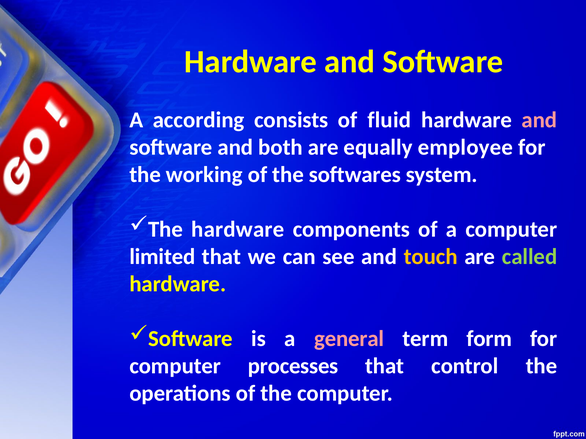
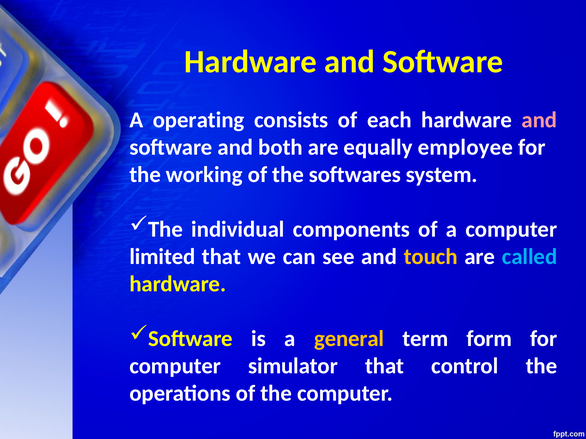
according: according -> operating (199, 120)
fluid: fluid -> each (389, 120)
The hardware: hardware -> individual (238, 230)
called colour: light green -> light blue (530, 257)
general colour: pink -> yellow (349, 339)
processes: processes -> simulator (293, 366)
